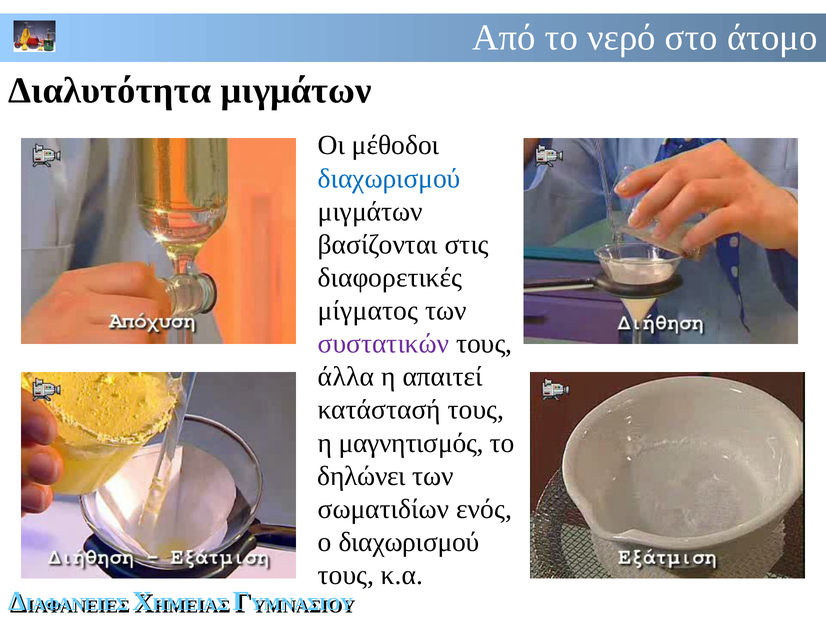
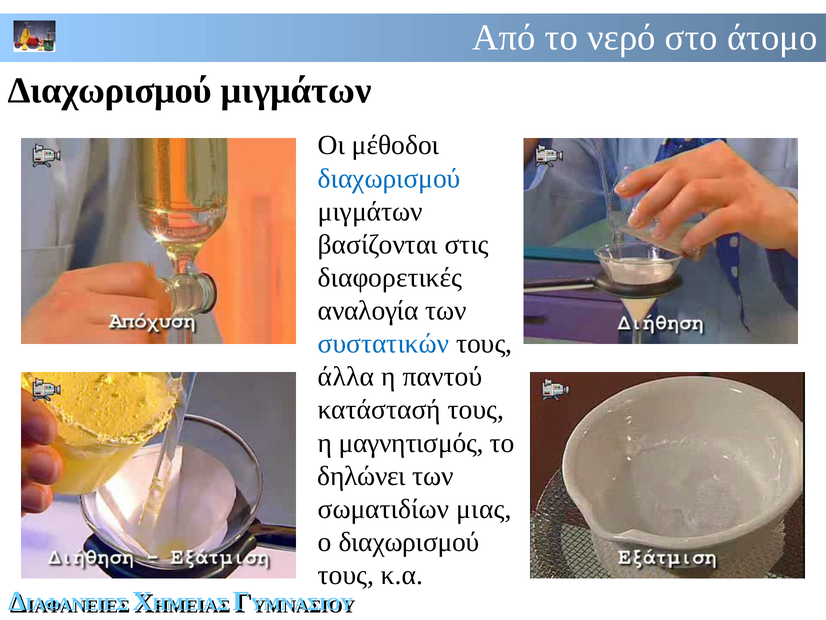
Διαλυτότητα: Διαλυτότητα -> Διαχωρισμού (110, 91)
μίγματος: μίγματος -> αναλογία (368, 310)
συστατικών colour: purple -> blue (384, 343)
απαιτεί: απαιτεί -> παντού (443, 377)
ενός: ενός -> μιας (484, 509)
